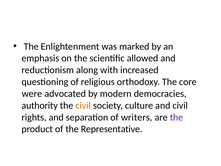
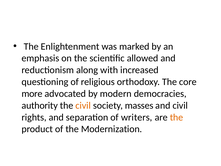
were: were -> more (32, 94)
culture: culture -> masses (139, 105)
the colour: purple -> orange (177, 117)
Representative: Representative -> Modernization (112, 129)
